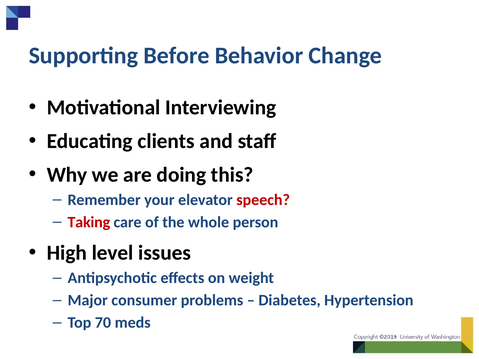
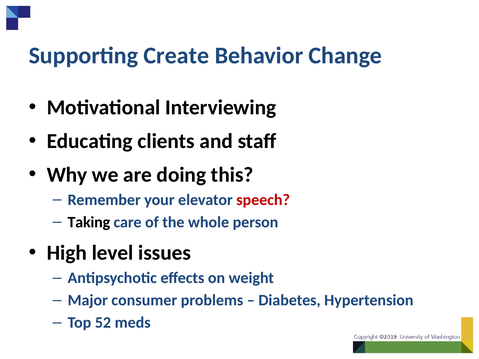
Before: Before -> Create (176, 56)
Taking colour: red -> black (89, 222)
70: 70 -> 52 (103, 323)
